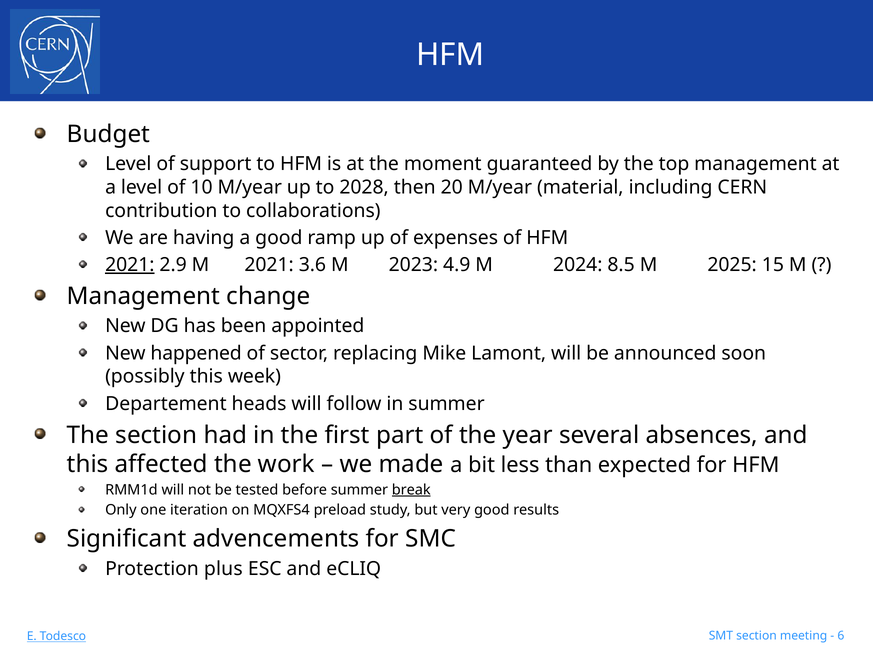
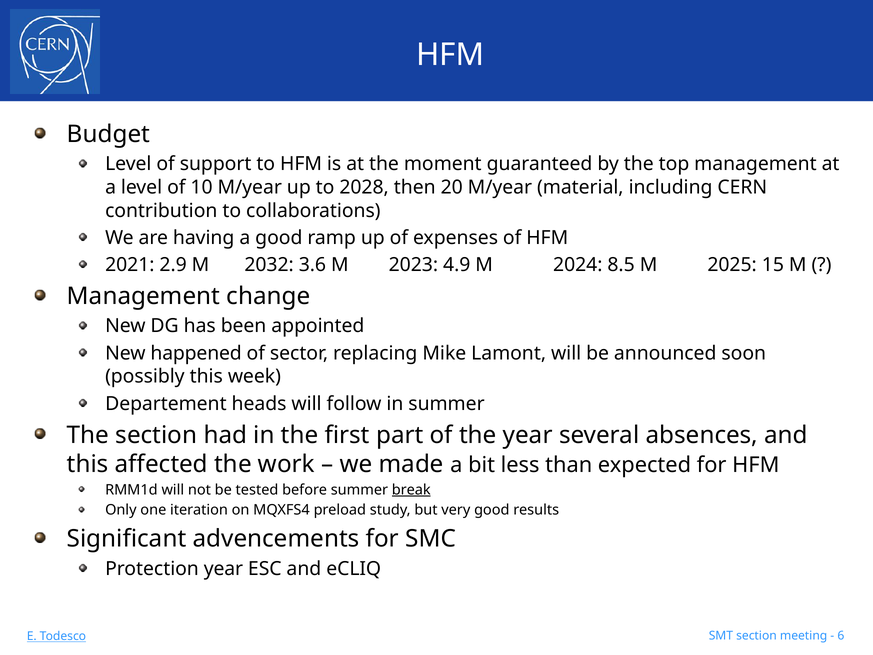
2021 underline: present -> none (130, 265)
M 2021: 2021 -> 2032 (269, 265)
Protection plus: plus -> year (223, 568)
